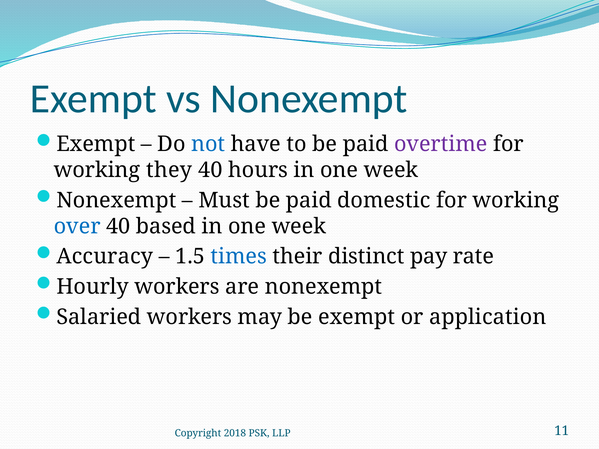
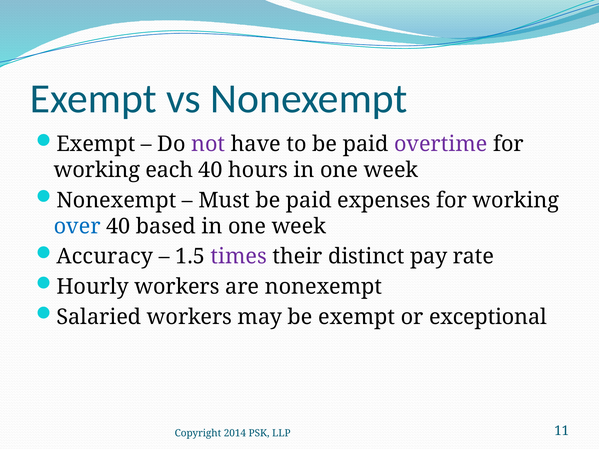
not colour: blue -> purple (208, 144)
they: they -> each (169, 170)
domestic: domestic -> expenses (384, 200)
times colour: blue -> purple (239, 257)
application: application -> exceptional (488, 317)
2018: 2018 -> 2014 (235, 433)
